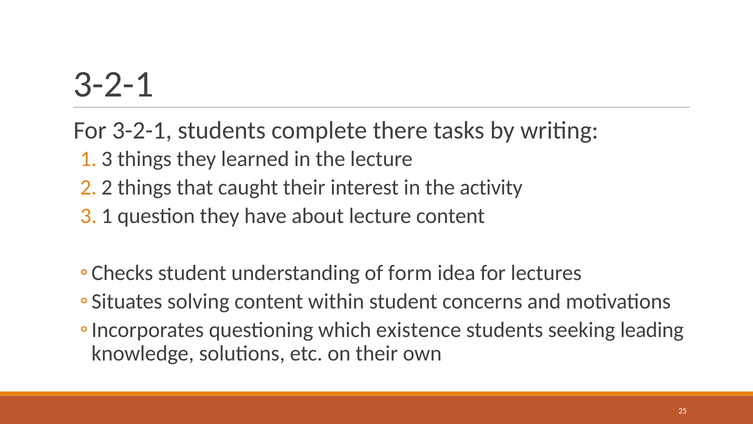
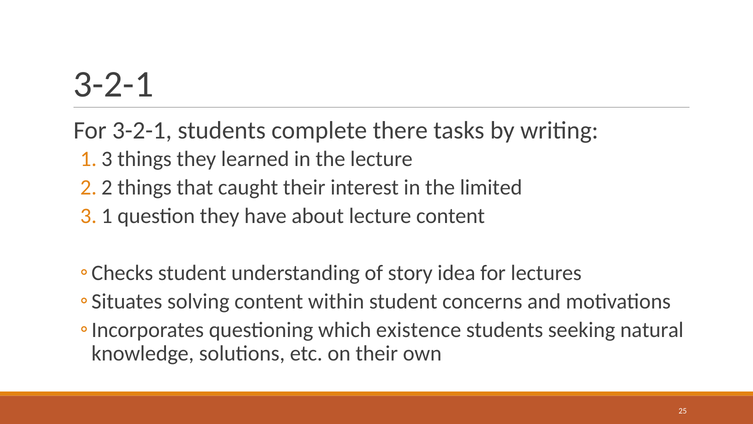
activity: activity -> limited (491, 187)
form: form -> story (410, 273)
leading: leading -> natural (652, 329)
